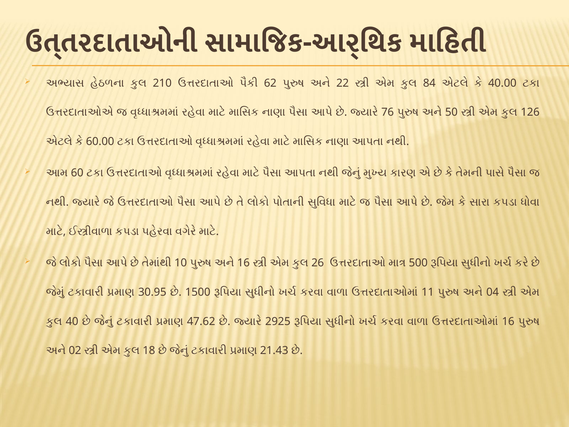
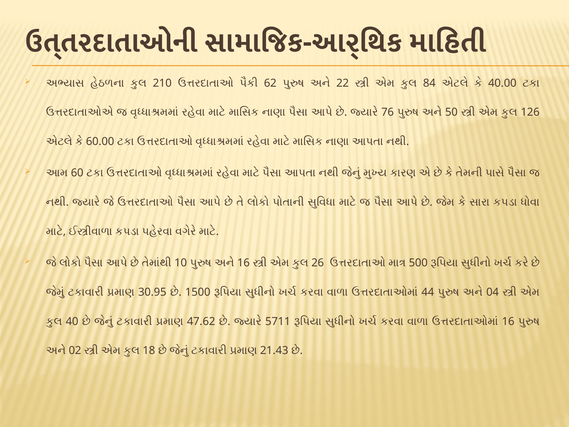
11: 11 -> 44 (428, 292)
2925: 2925 -> 5711 (278, 321)
